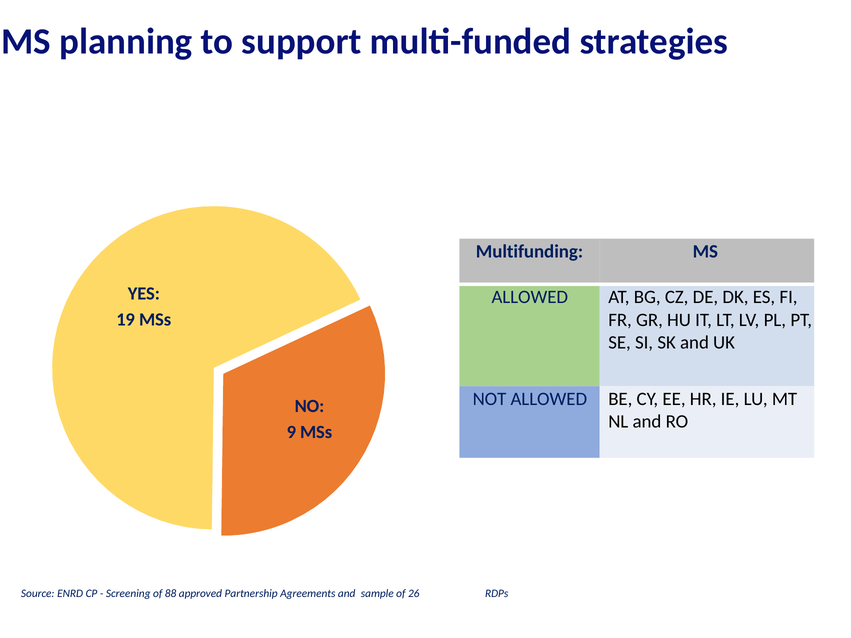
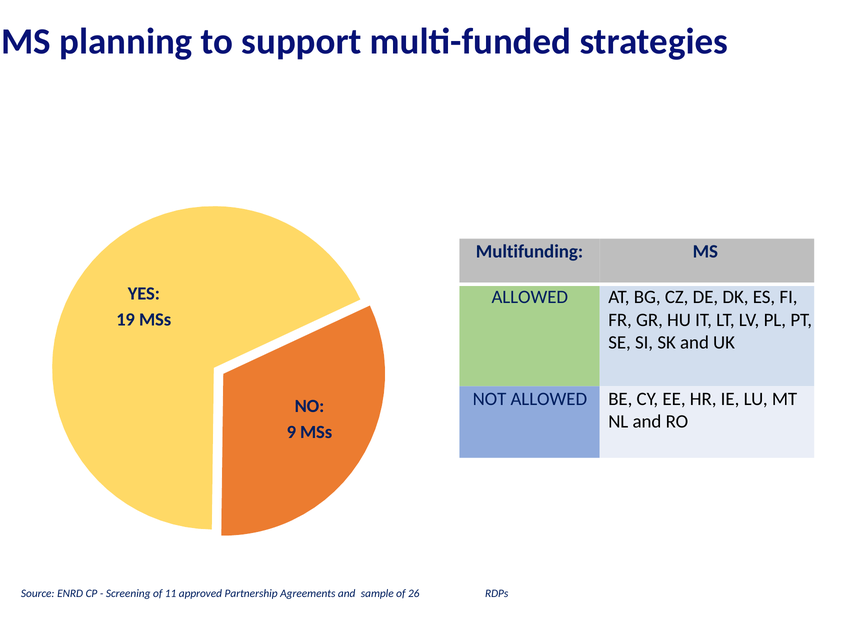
88: 88 -> 11 (171, 594)
